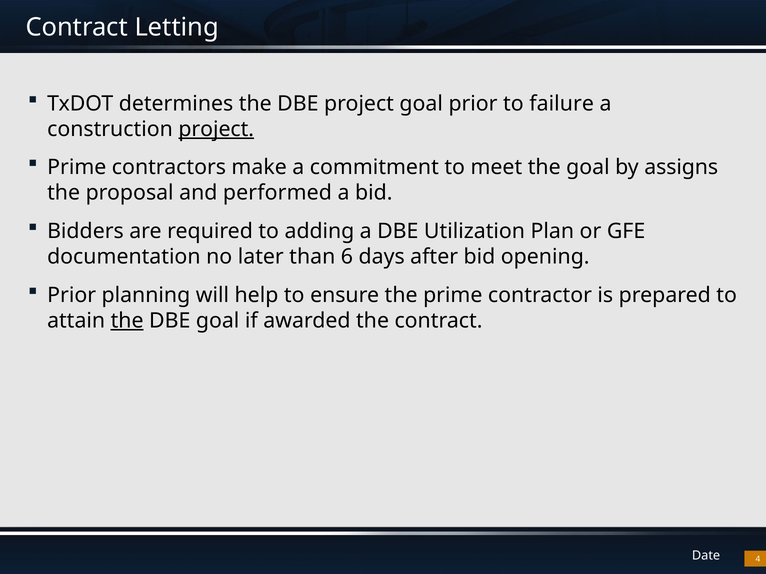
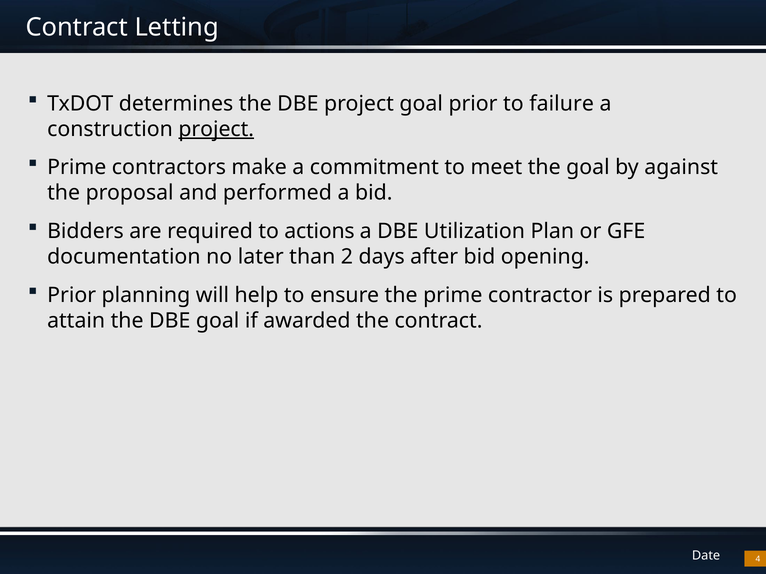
assigns: assigns -> against (681, 168)
adding: adding -> actions (320, 231)
6: 6 -> 2 (347, 257)
the underline: present -> none (127, 321)
